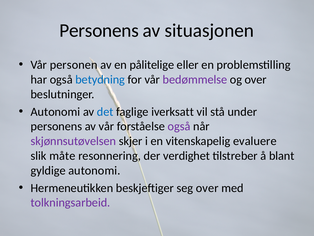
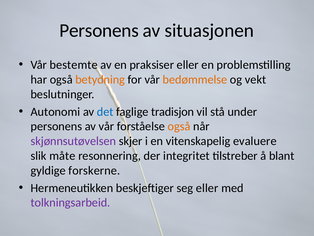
personen: personen -> bestemte (74, 65)
pålitelige: pålitelige -> praksiser (152, 65)
betydning colour: blue -> orange (100, 79)
bedømmelse colour: purple -> orange (195, 79)
og over: over -> vekt (256, 79)
iverksatt: iverksatt -> tradisjon (173, 111)
også colour: purple -> orange (179, 126)
verdighet: verdighet -> integritet (186, 155)
gyldige autonomi: autonomi -> forskerne (94, 170)
seg over: over -> eller (207, 188)
